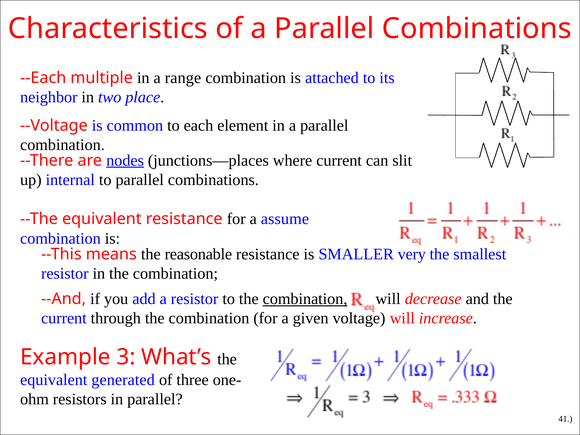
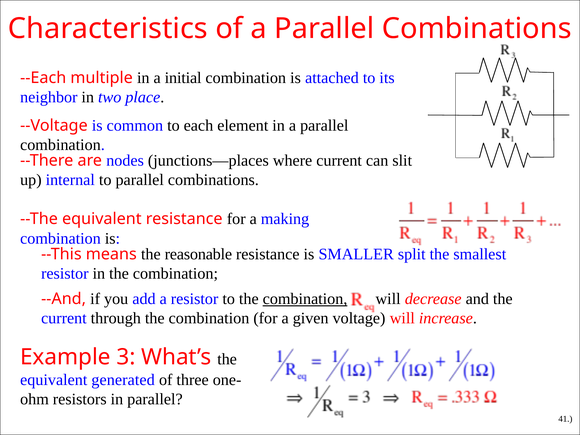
range: range -> initial (183, 78)
nodes underline: present -> none (125, 160)
assume: assume -> making (285, 219)
very: very -> split (412, 254)
